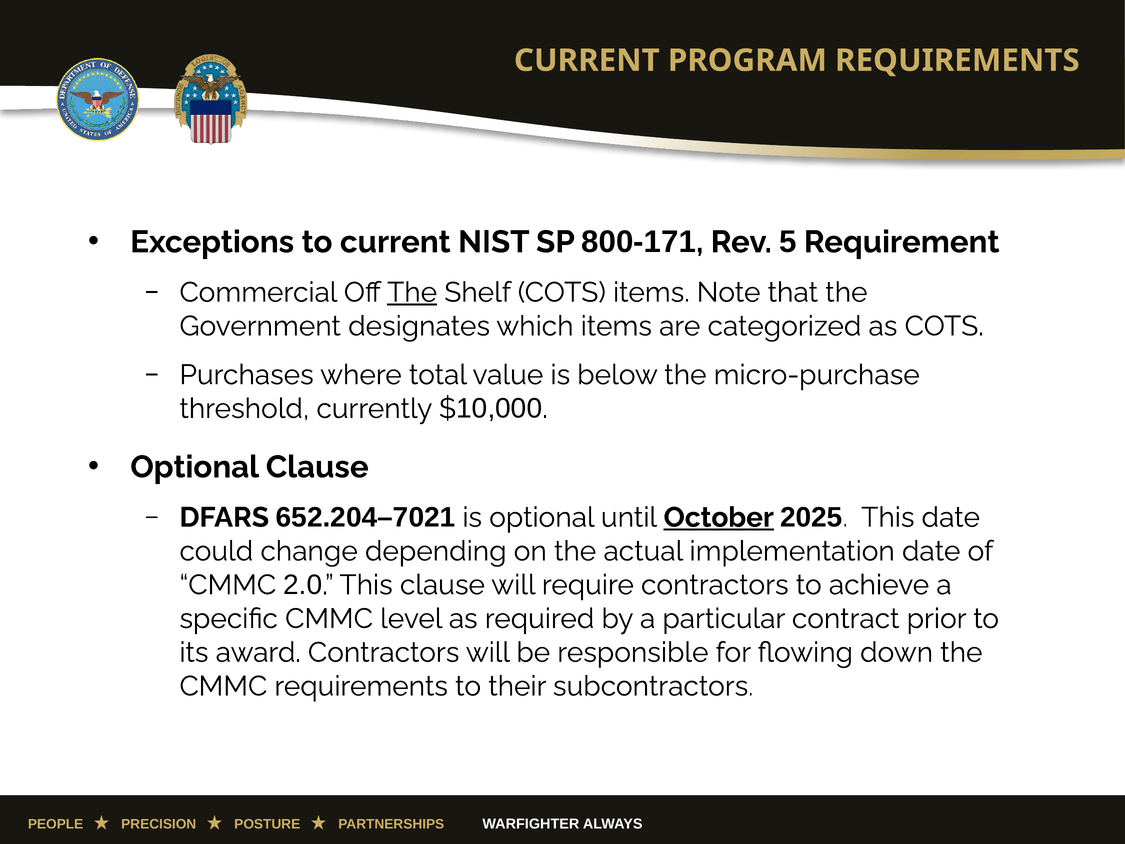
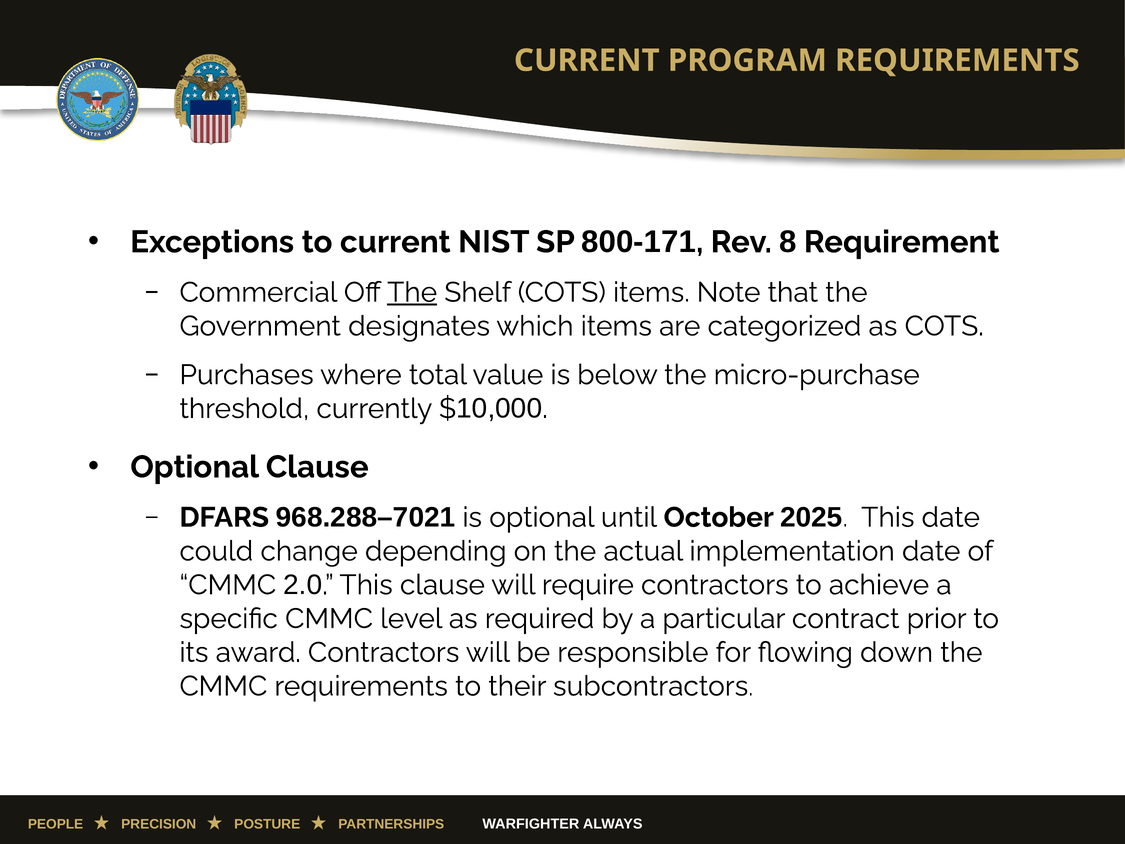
5: 5 -> 8 (788, 242)
652.204–7021: 652.204–7021 -> 968.288–7021 (366, 517)
October underline: present -> none (719, 517)
